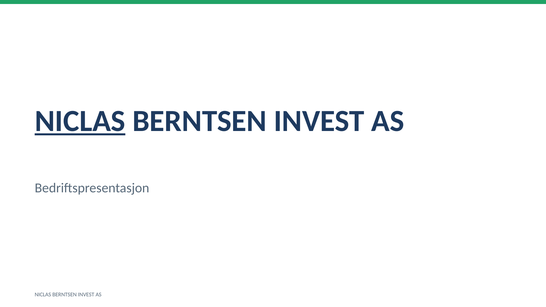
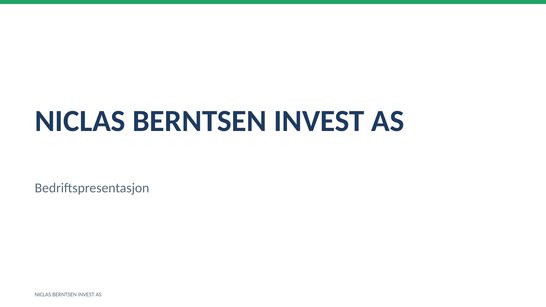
NICLAS underline: present -> none (80, 121)
